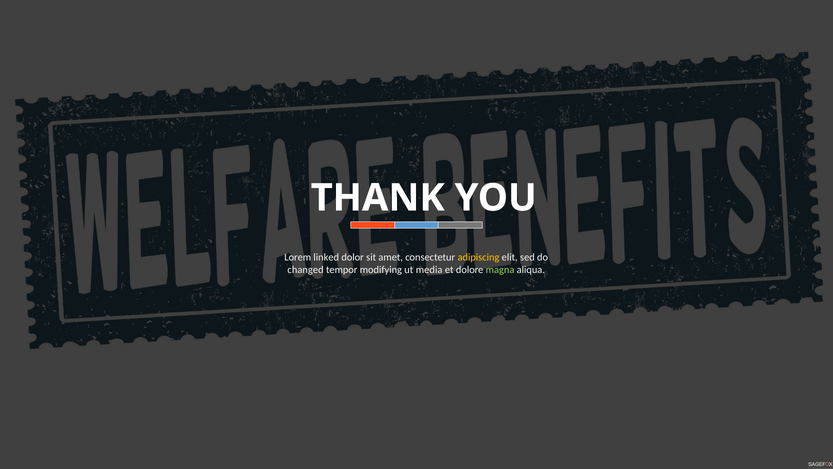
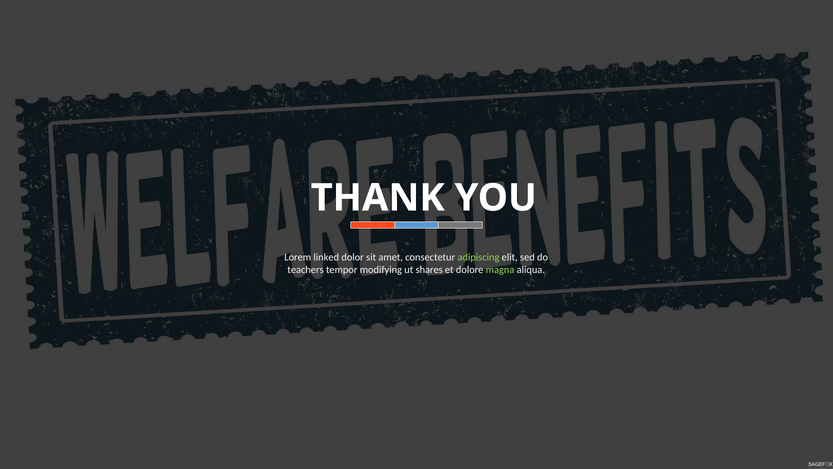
adipiscing colour: yellow -> light green (478, 257)
changed: changed -> teachers (306, 270)
media: media -> shares (429, 270)
